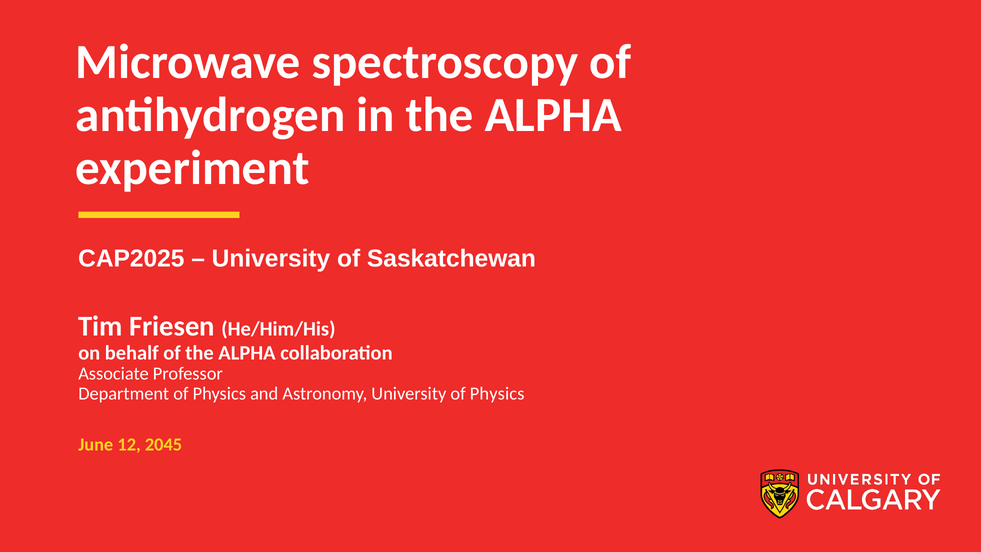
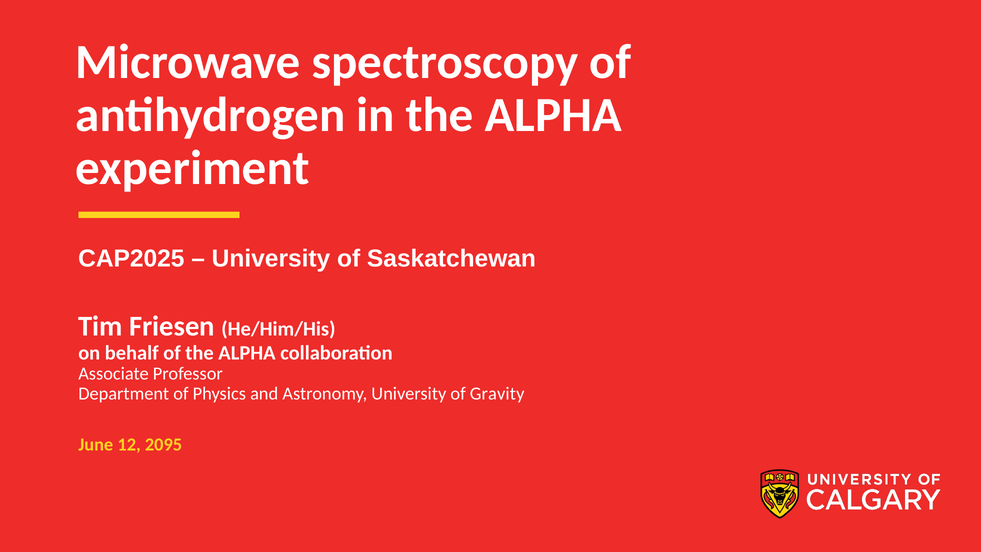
University of Physics: Physics -> Gravity (497, 394)
2045: 2045 -> 2095 (164, 445)
